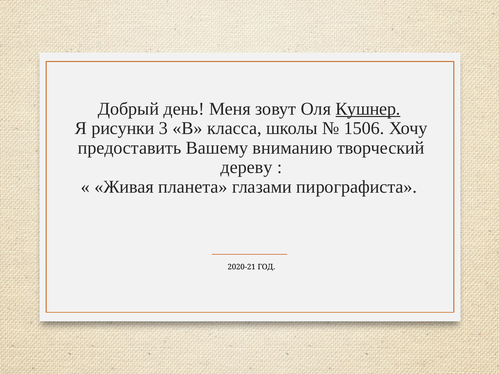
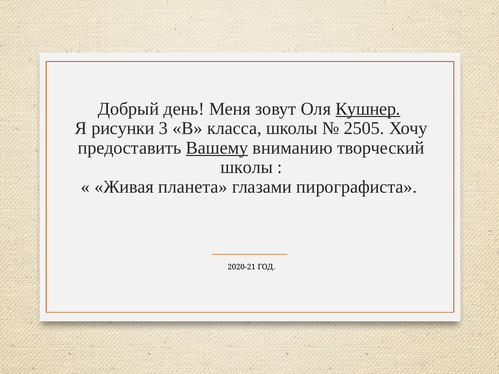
1506: 1506 -> 2505 (364, 128)
Вашему underline: none -> present (217, 148)
дереву: дереву -> школы (247, 167)
